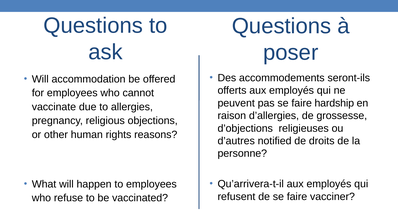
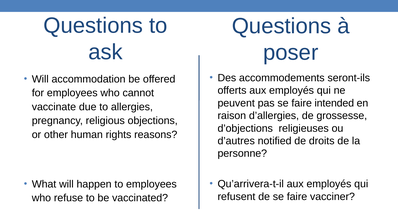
hardship: hardship -> intended (334, 103)
